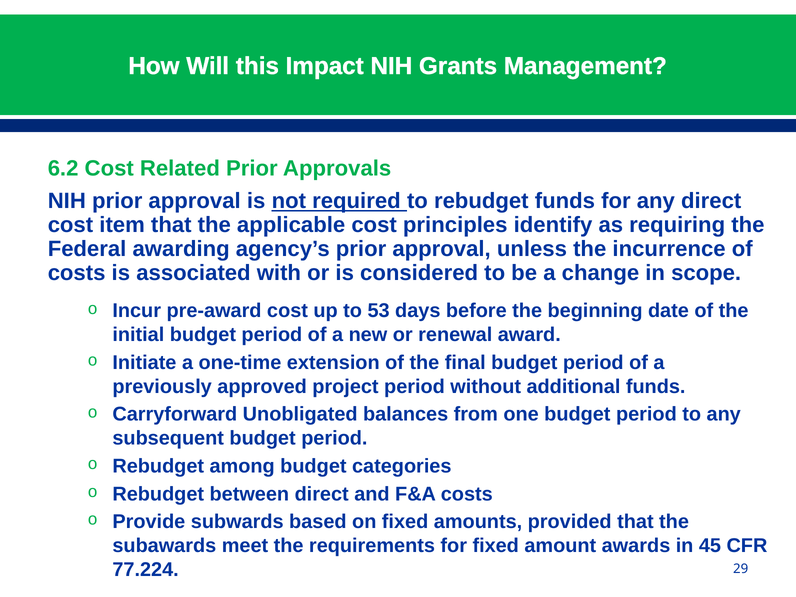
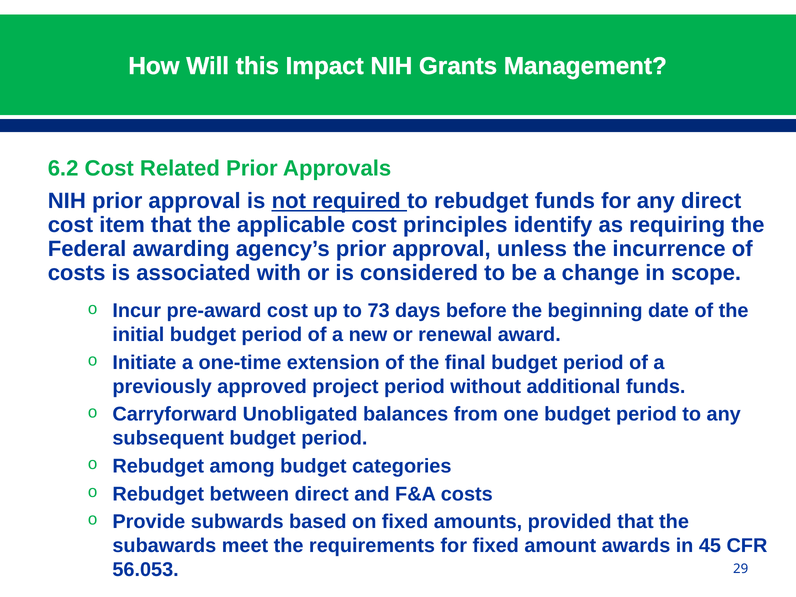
53: 53 -> 73 (379, 311)
77.224: 77.224 -> 56.053 (146, 570)
